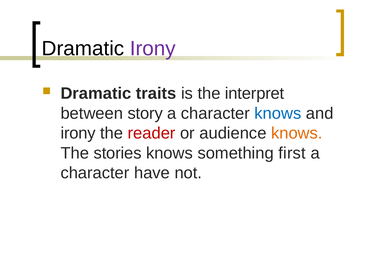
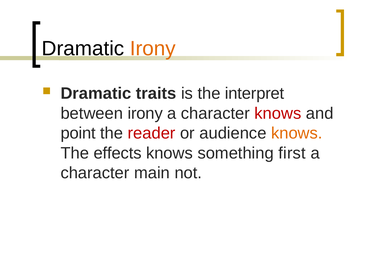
Irony colour: purple -> orange (153, 49)
between story: story -> irony (145, 113)
knows colour: blue -> red (278, 113)
irony: irony -> point (78, 133)
stories: stories -> effects (118, 153)
have: have -> main (152, 173)
